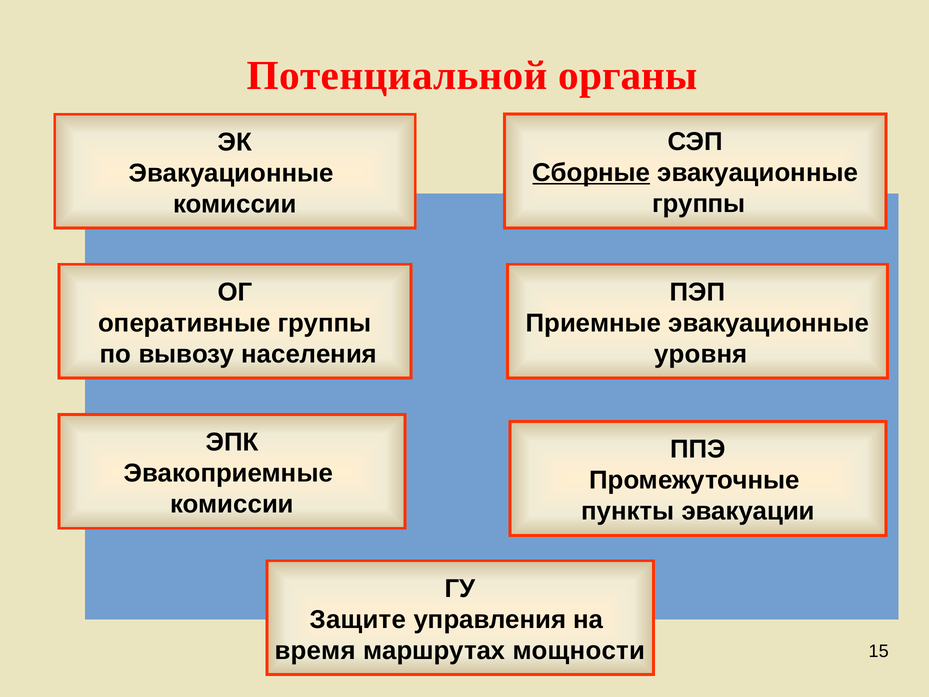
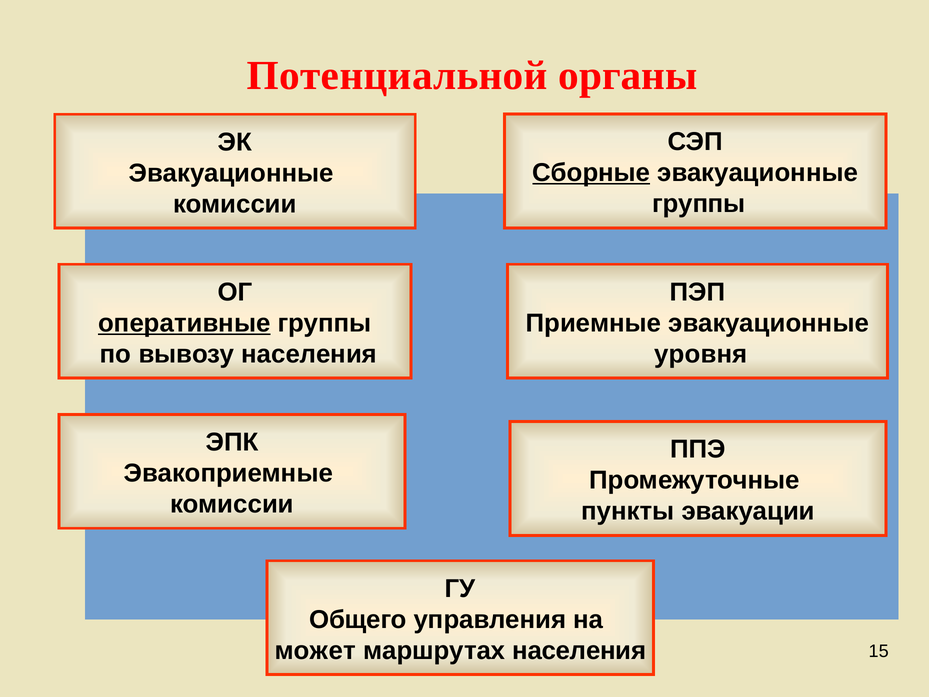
оперативные underline: none -> present (184, 323)
Защите: Защите -> Общего (358, 619)
время: время -> может (315, 650)
маршрутах мощности: мощности -> населения (579, 650)
